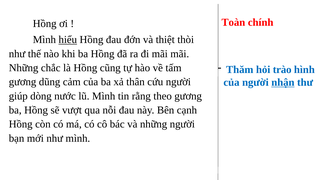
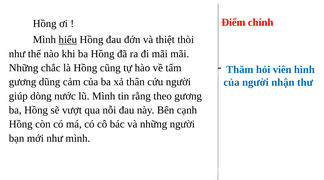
Toàn: Toàn -> Điểm (233, 22)
trào: trào -> viên (282, 70)
nhận underline: present -> none (283, 82)
